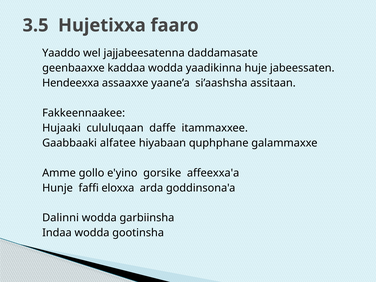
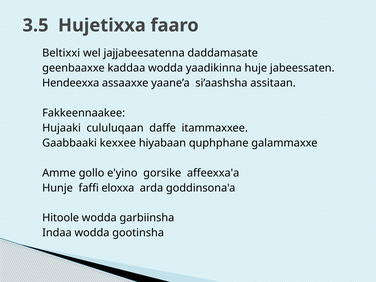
Yaaddo: Yaaddo -> Beltixxi (61, 53)
alfatee: alfatee -> kexxee (118, 143)
Dalinni: Dalinni -> Hitoole (61, 218)
